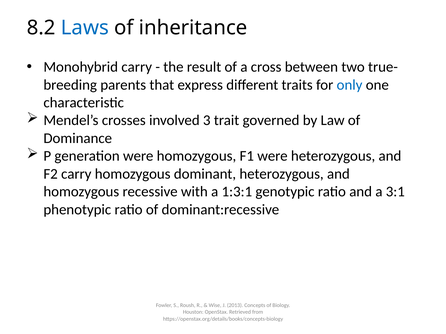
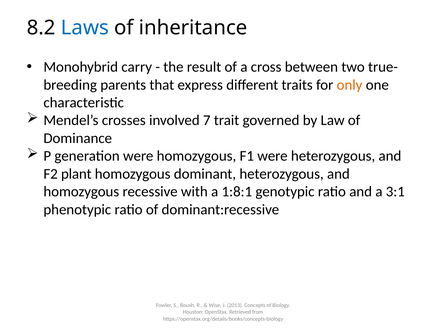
only colour: blue -> orange (350, 85)
3: 3 -> 7 (207, 121)
F2 carry: carry -> plant (76, 174)
1:3:1: 1:3:1 -> 1:8:1 (237, 192)
